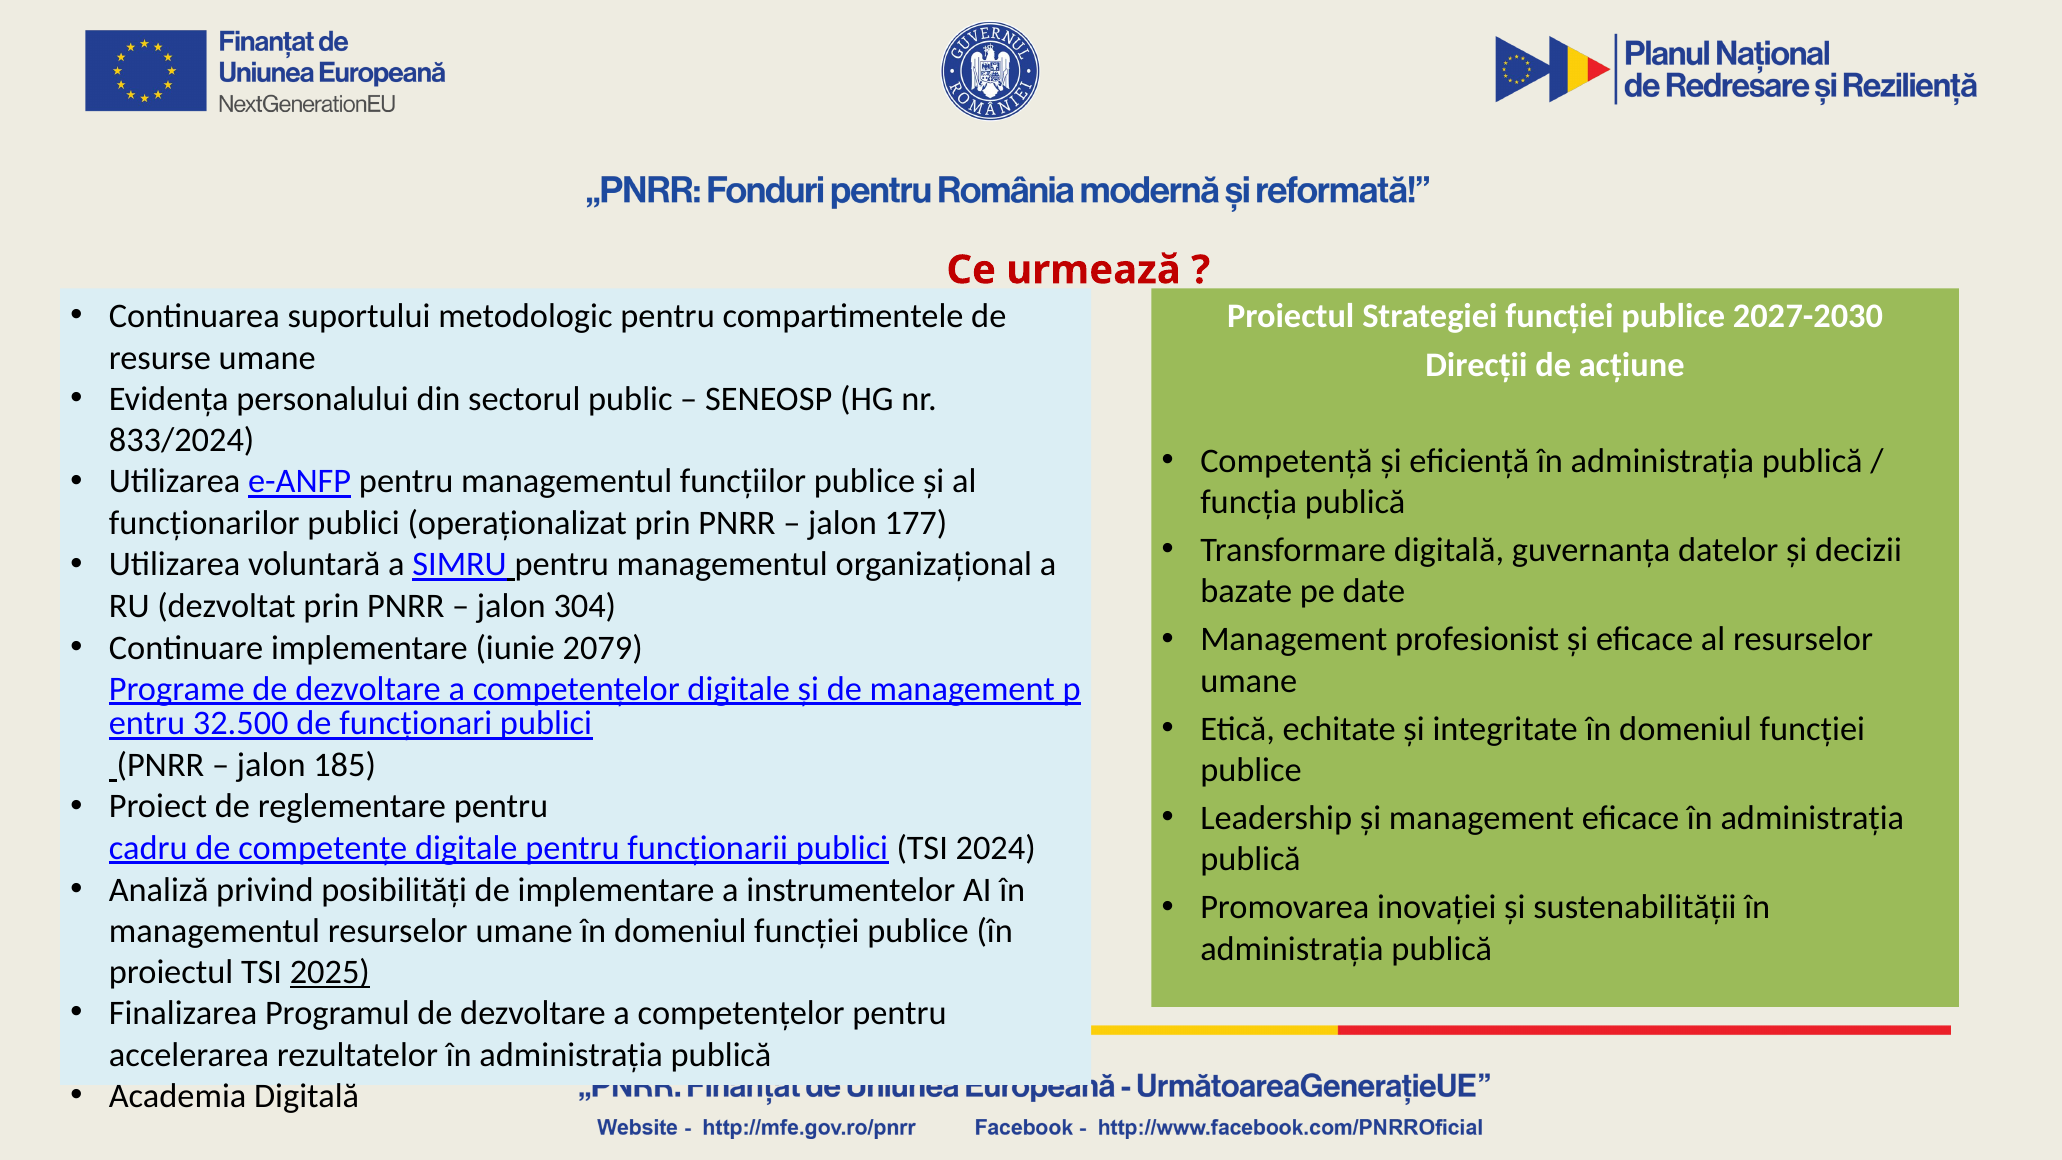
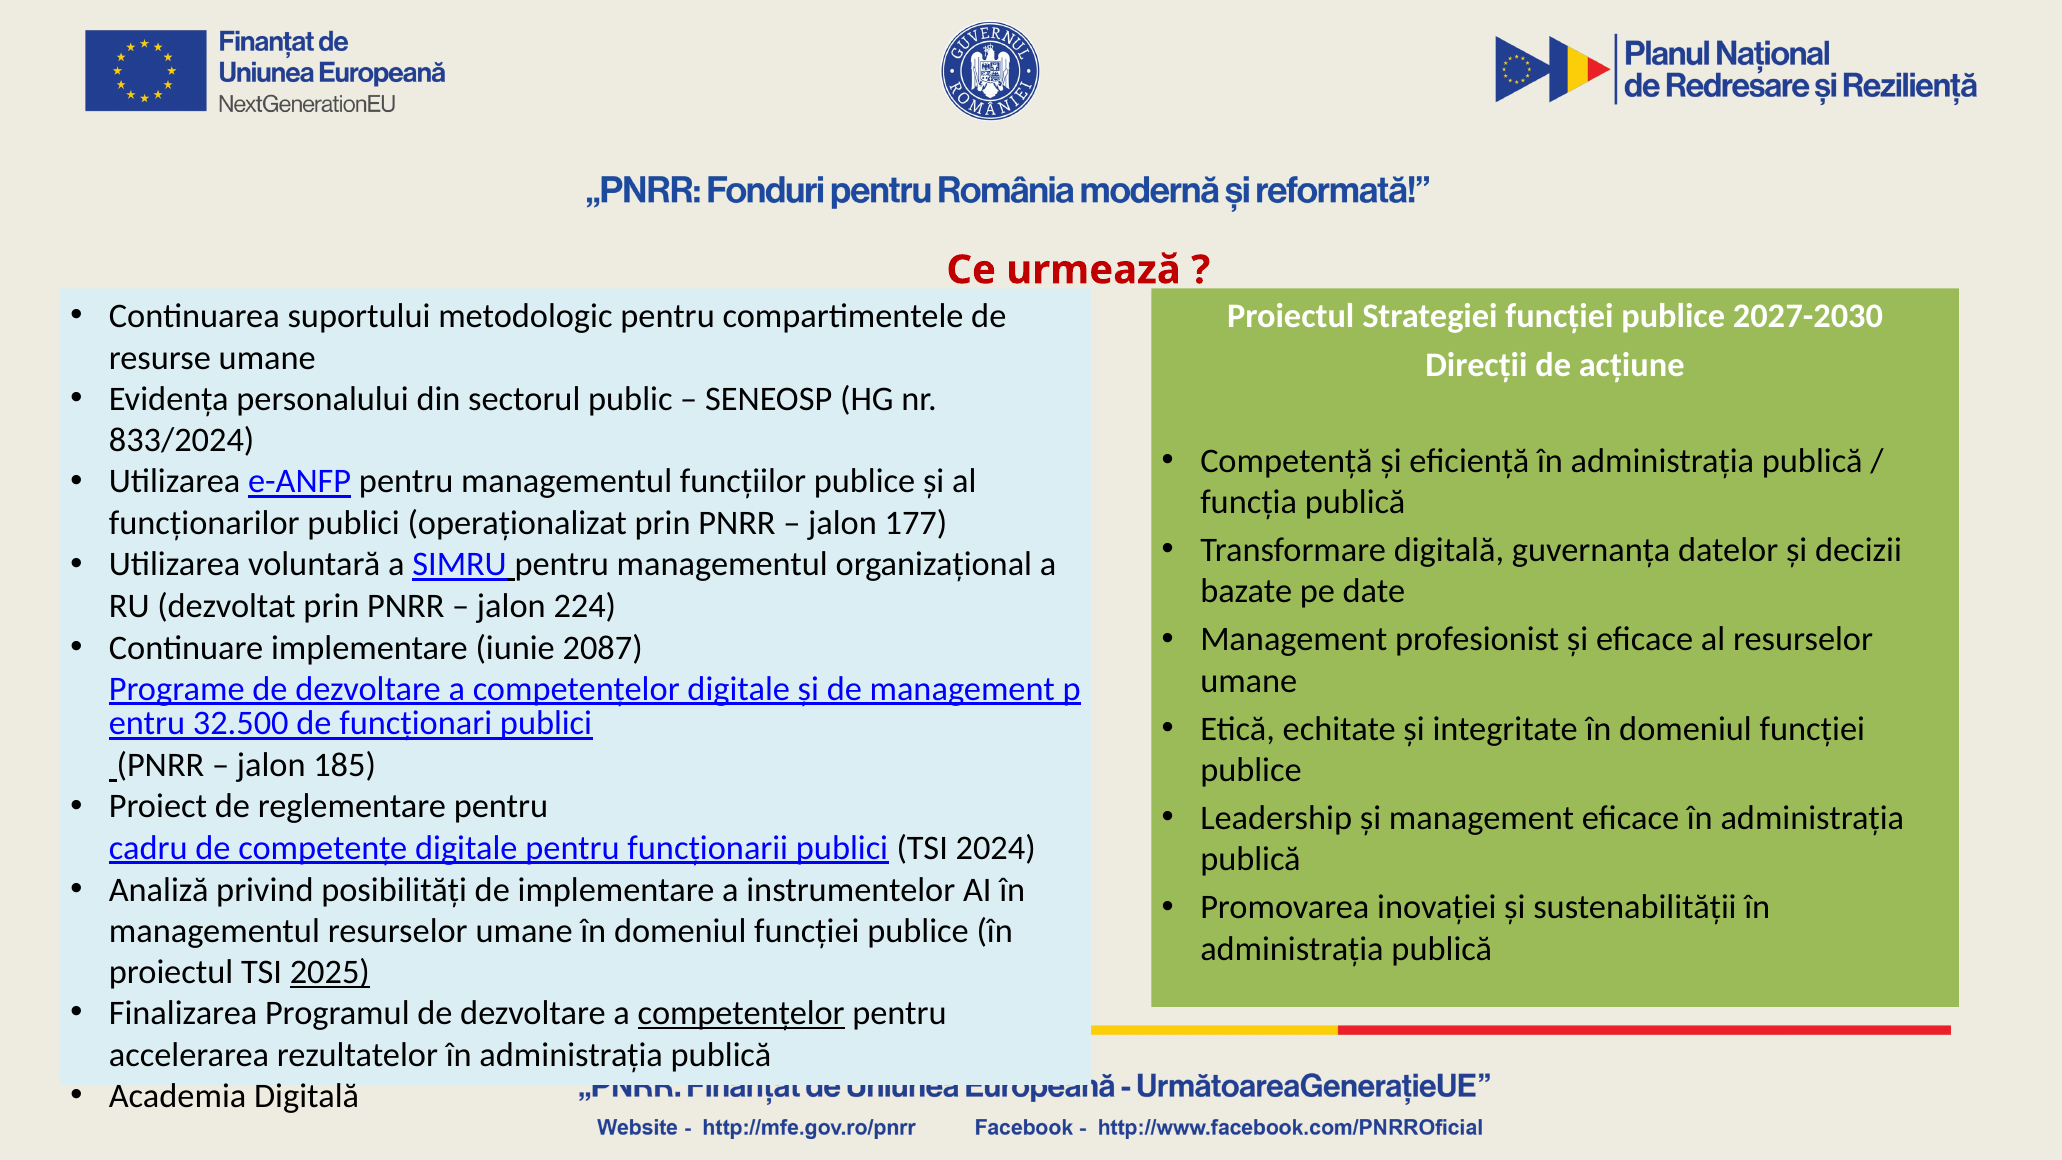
304: 304 -> 224 (585, 606)
2079: 2079 -> 2087 (603, 648)
competențelor underline: none -> present (741, 1013)
